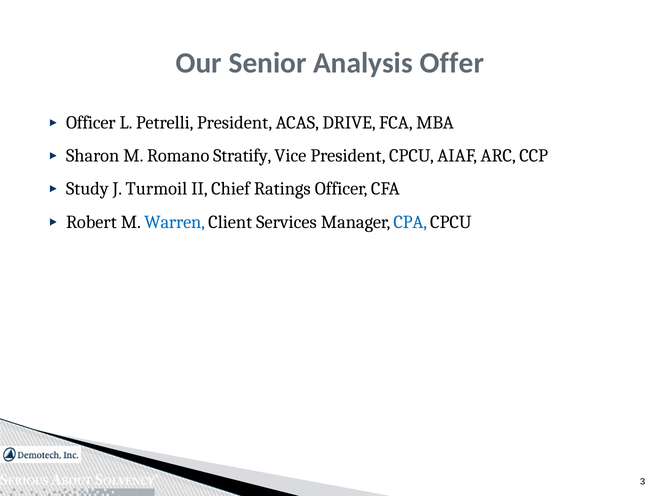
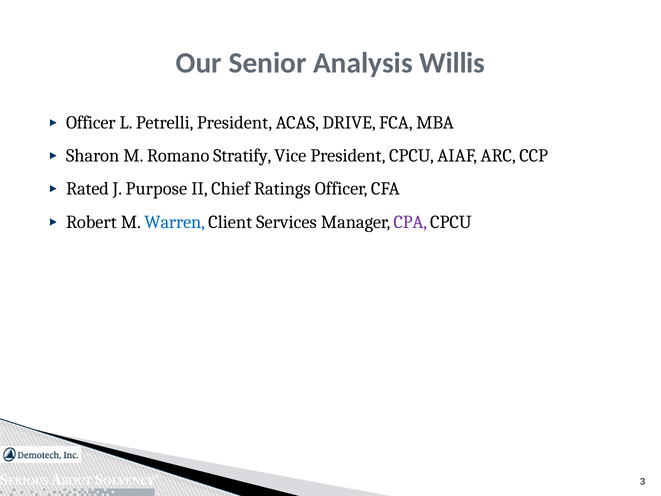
Offer: Offer -> Willis (452, 63)
Study: Study -> Rated (87, 189)
Turmoil: Turmoil -> Purpose (156, 189)
CPA colour: blue -> purple (410, 222)
